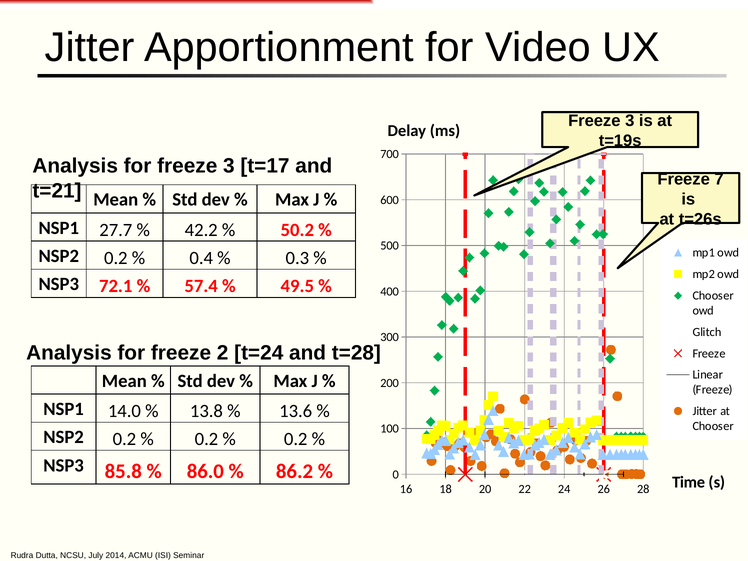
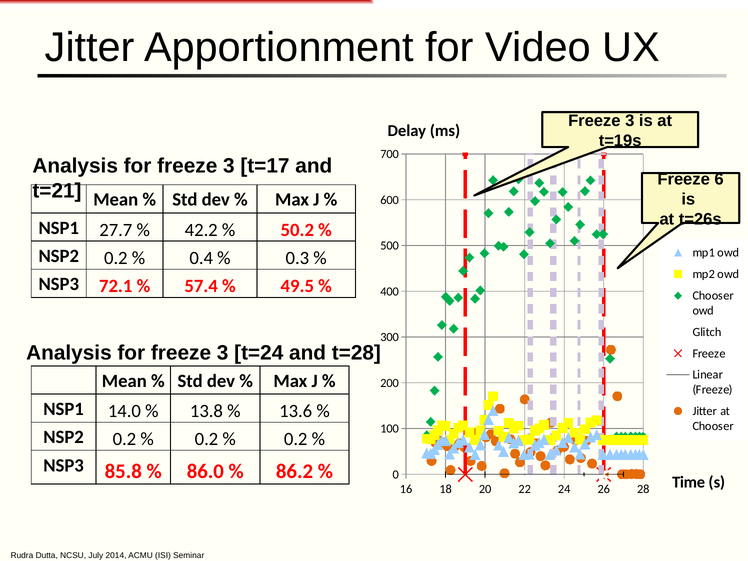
7: 7 -> 6 (719, 179)
2: 2 -> 3 (223, 353)
